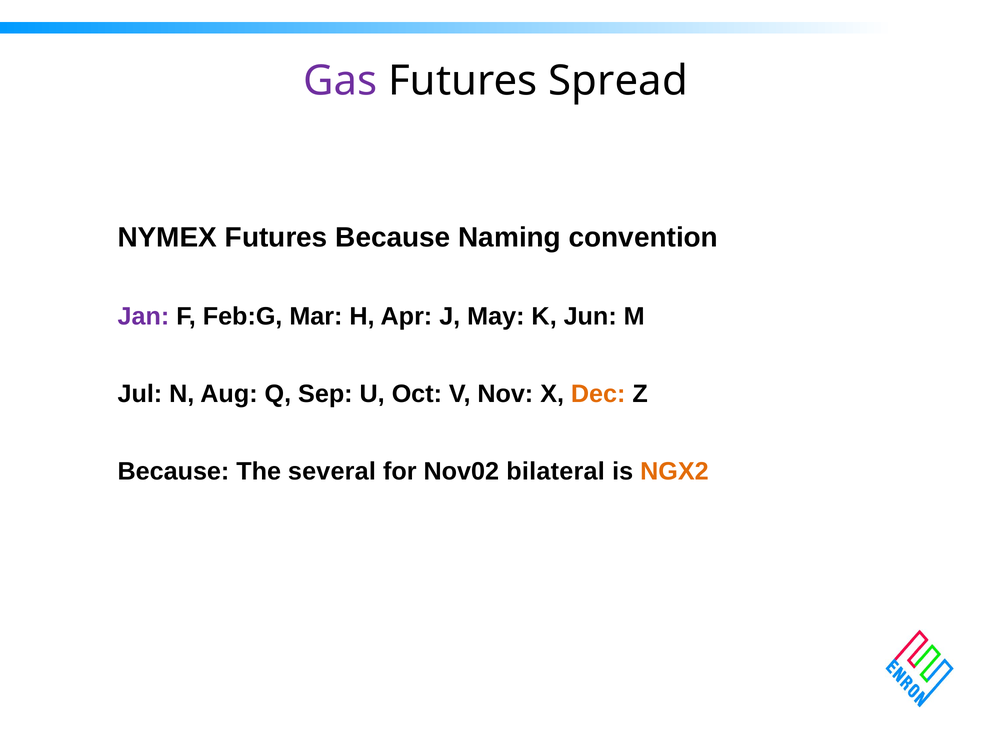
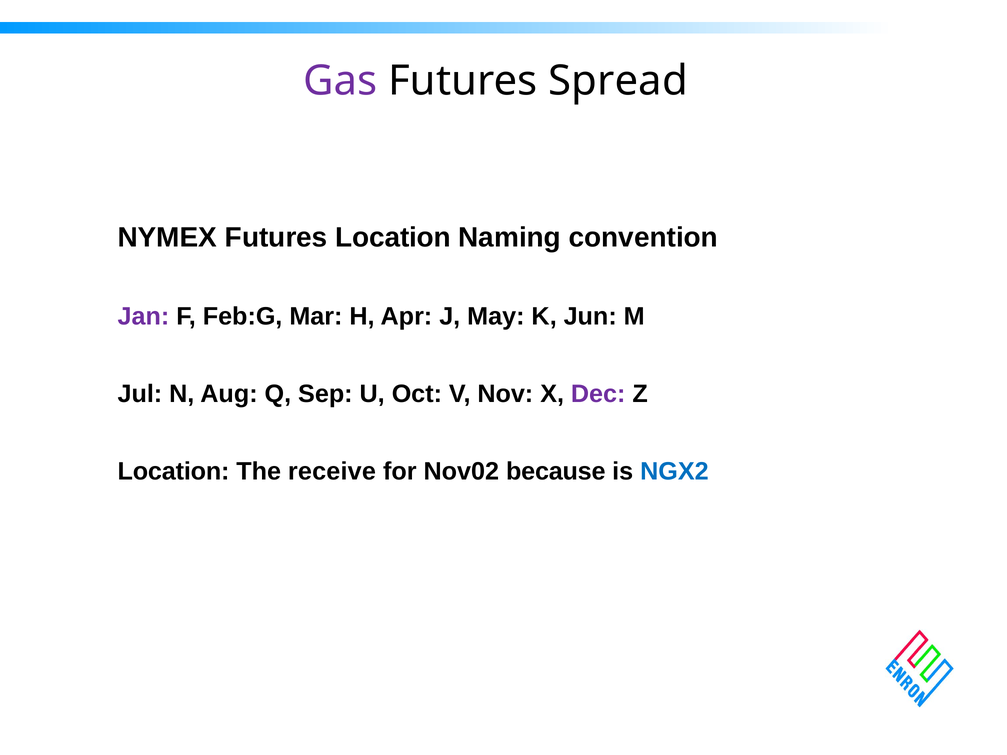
Futures Because: Because -> Location (393, 237)
Dec colour: orange -> purple (598, 394)
Because: Because -> Location (174, 472)
several: several -> receive (332, 472)
bilateral: bilateral -> because (556, 472)
NGX2 colour: orange -> blue (674, 472)
